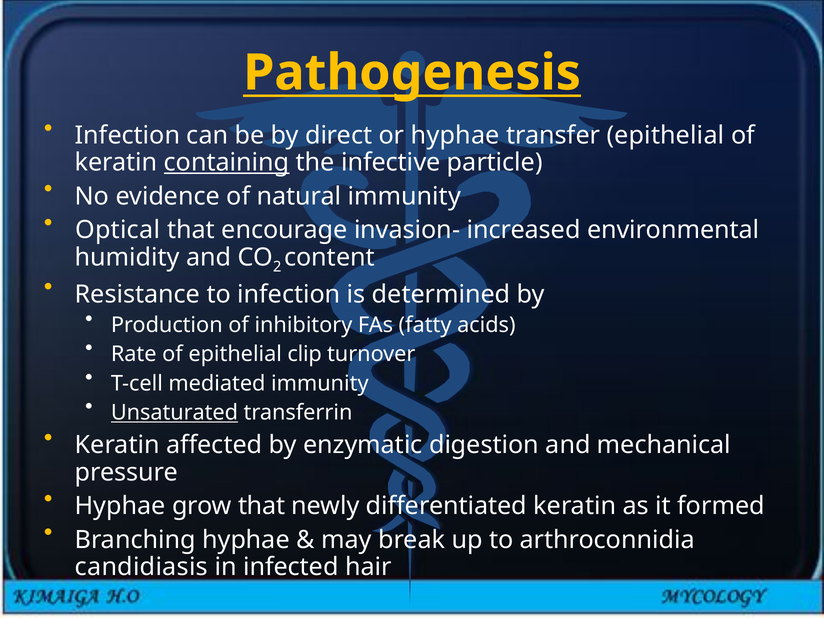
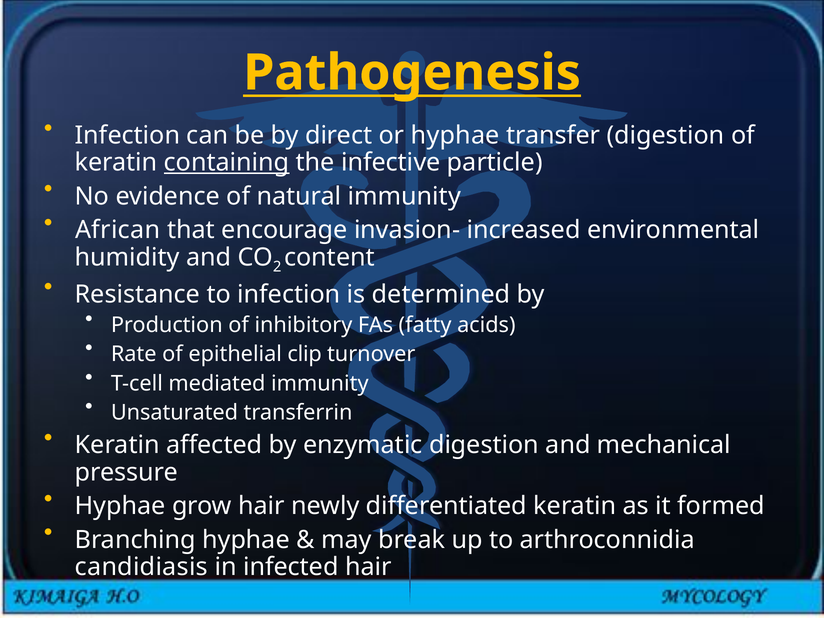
transfer epithelial: epithelial -> digestion (666, 135)
Optical: Optical -> African (118, 230)
Unsaturated underline: present -> none (174, 413)
grow that: that -> hair (261, 506)
